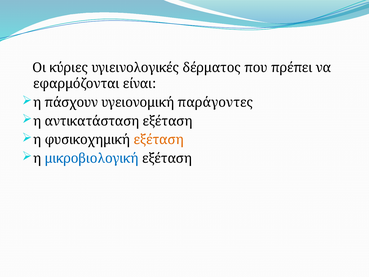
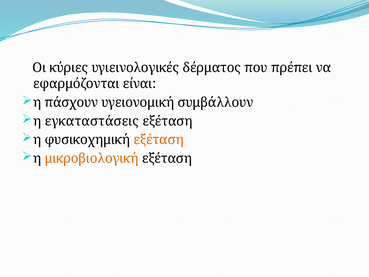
παράγοντες: παράγοντες -> συμβάλλουν (215, 102)
αντικατάσταση: αντικατάσταση -> εγκαταστάσεις (92, 121)
μικροβιολογική colour: blue -> orange (92, 158)
